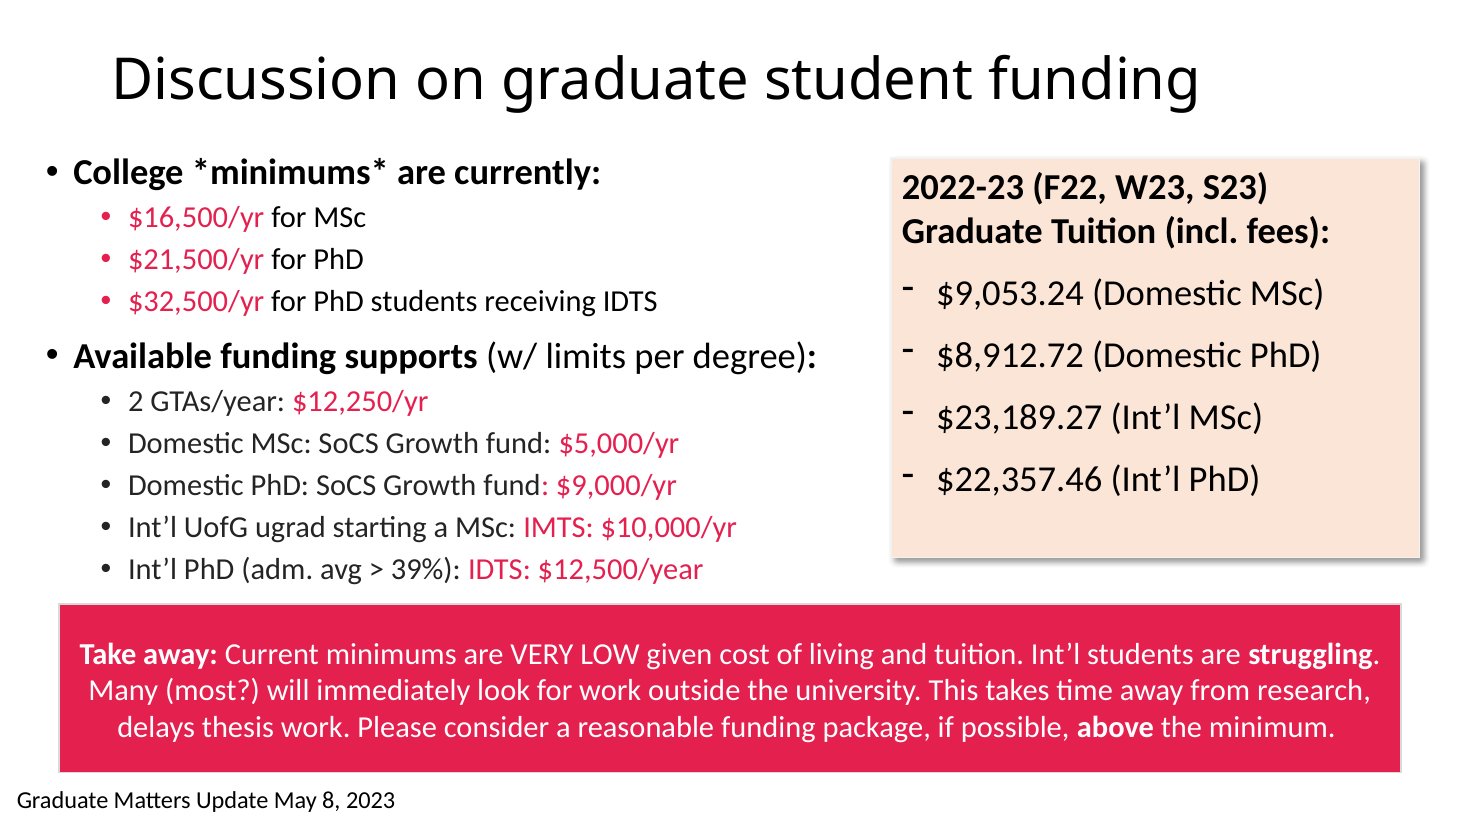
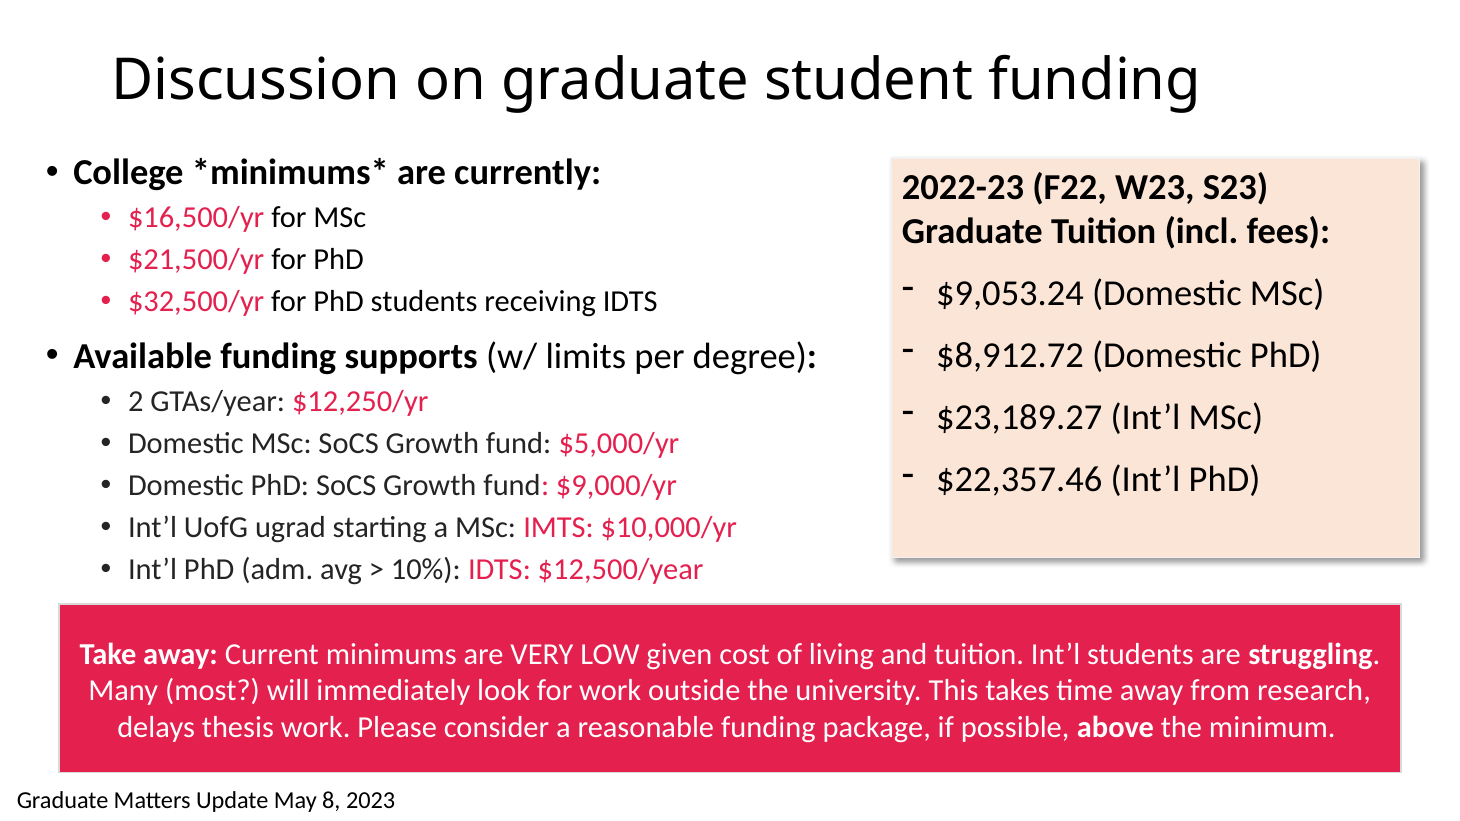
39%: 39% -> 10% (426, 570)
